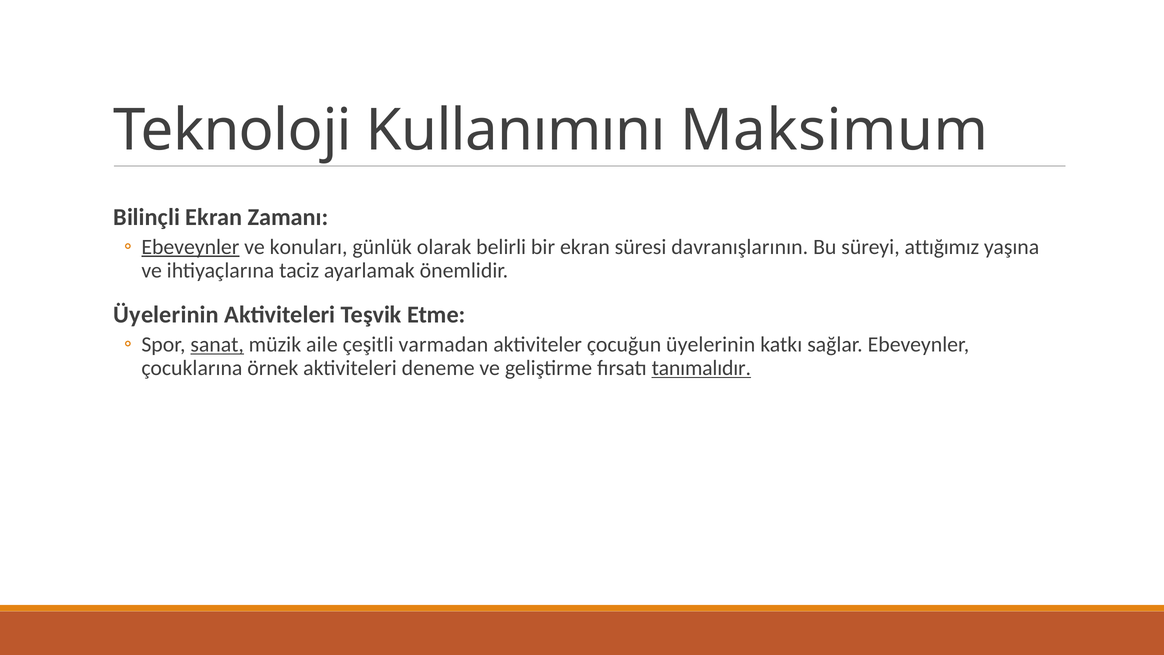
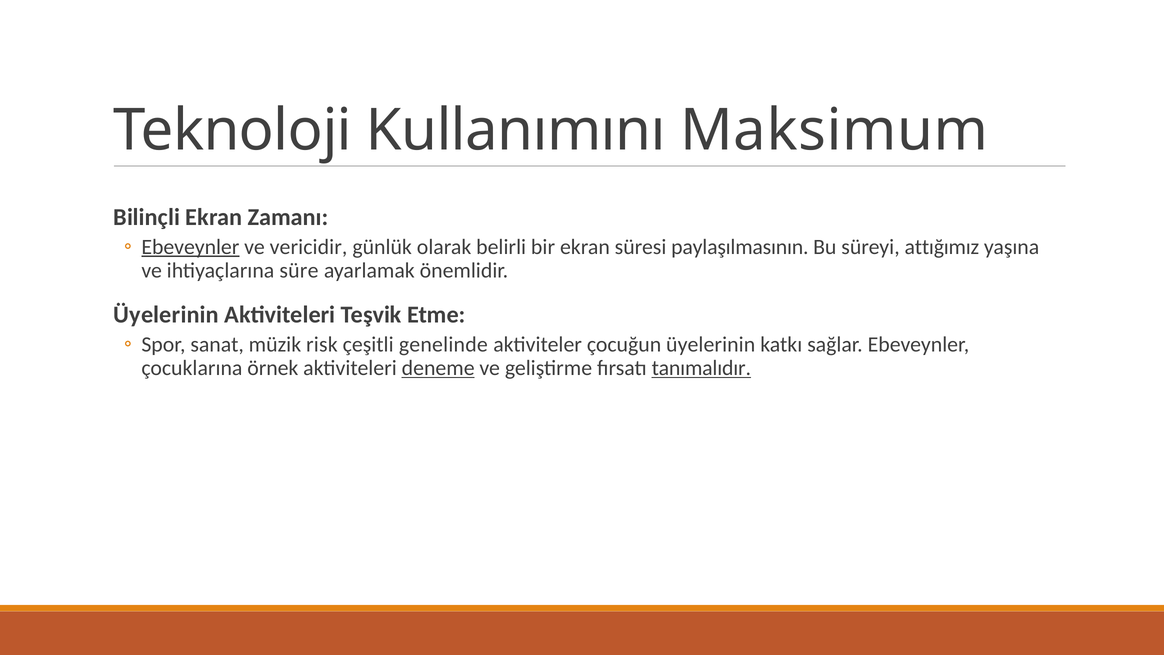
konuları: konuları -> vericidir (309, 247)
davranışlarının: davranışlarının -> paylaşılmasının (740, 247)
taciz: taciz -> süre (299, 270)
sanat underline: present -> none (217, 344)
aile: aile -> risk (322, 344)
varmadan: varmadan -> genelinde (443, 344)
deneme underline: none -> present (438, 368)
